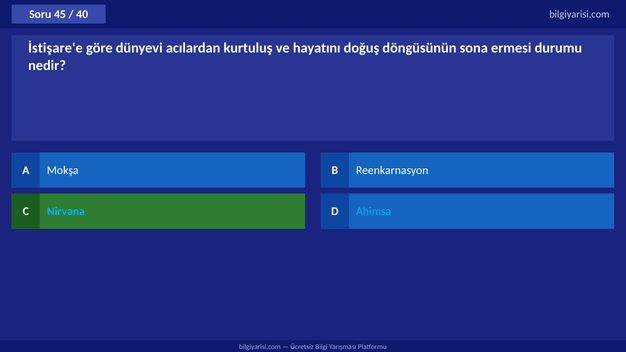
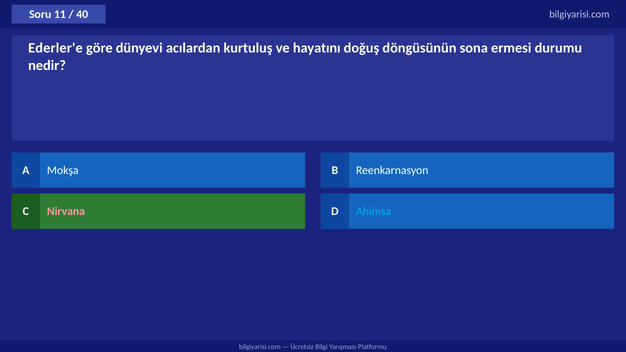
45: 45 -> 11 (60, 14)
İstişare'e: İstişare'e -> Ederler'e (55, 48)
Nirvana colour: light blue -> pink (66, 211)
